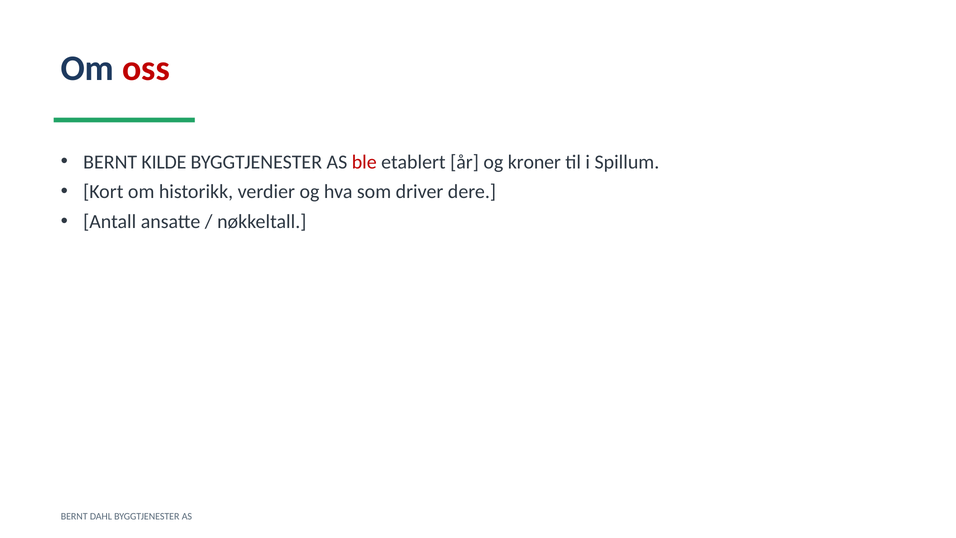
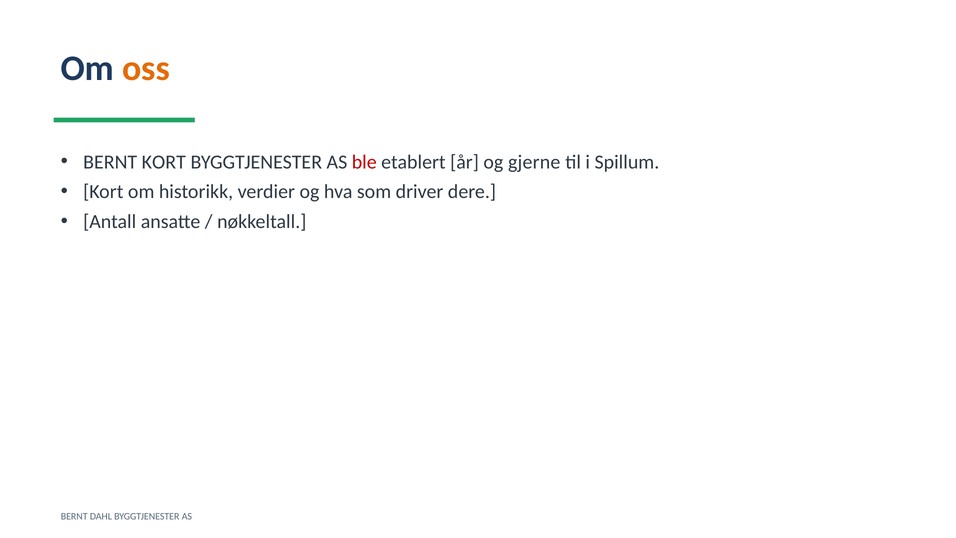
oss colour: red -> orange (146, 68)
BERNT KILDE: KILDE -> KORT (164, 162)
kroner: kroner -> gjerne (534, 162)
